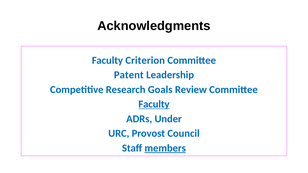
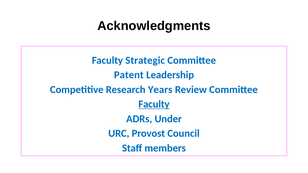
Criterion: Criterion -> Strategic (145, 60)
Goals: Goals -> Years (160, 90)
members underline: present -> none (165, 148)
